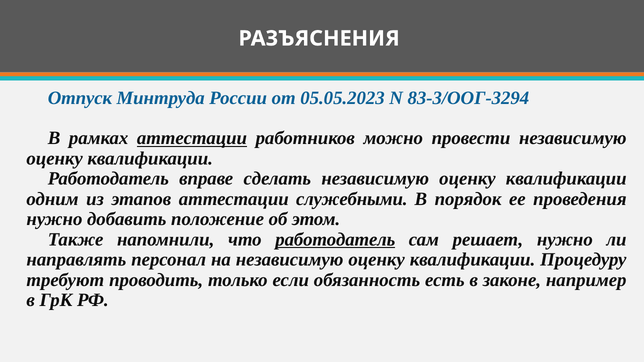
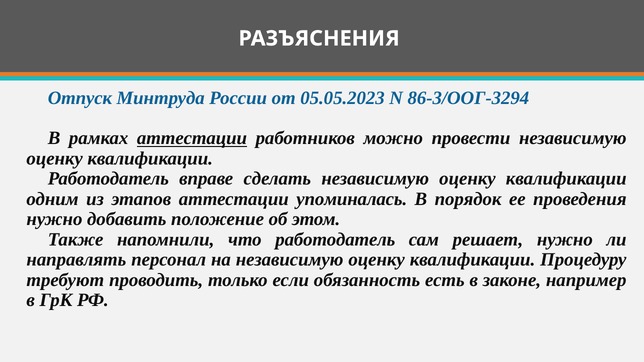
83-3/ООГ-3294: 83-3/ООГ-3294 -> 86-3/ООГ-3294 (468, 98)
служебными: служебными -> упоминалась (352, 199)
работодатель underline: present -> none (335, 240)
